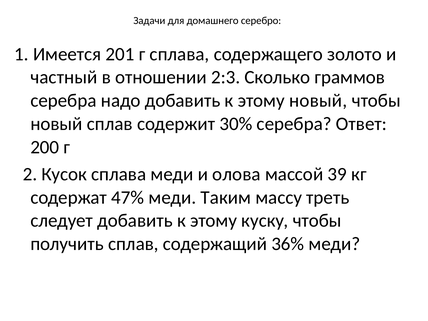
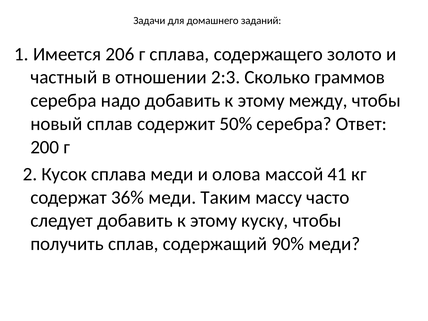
серебро: серебро -> заданий (261, 21)
201: 201 -> 206 (120, 54)
этому новый: новый -> между (318, 101)
30%: 30% -> 50% (236, 124)
39: 39 -> 41 (337, 174)
47%: 47% -> 36% (128, 197)
треть: треть -> часто (328, 197)
36%: 36% -> 90% (288, 244)
